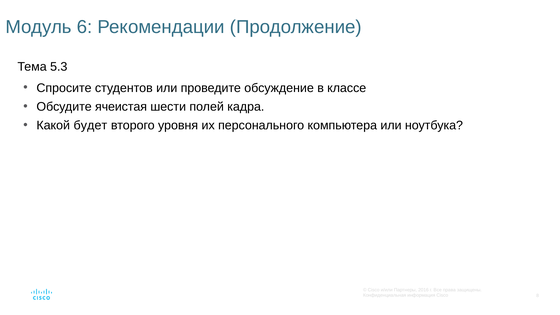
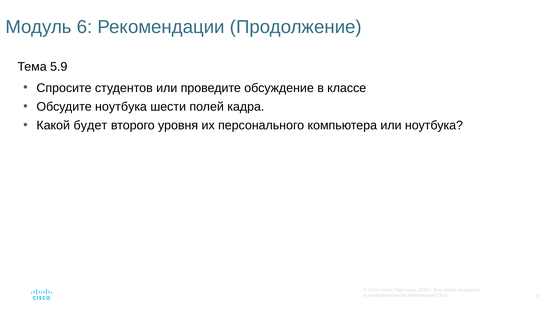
5.3: 5.3 -> 5.9 (59, 67)
Обсудите ячеистая: ячеистая -> ноутбука (121, 107)
